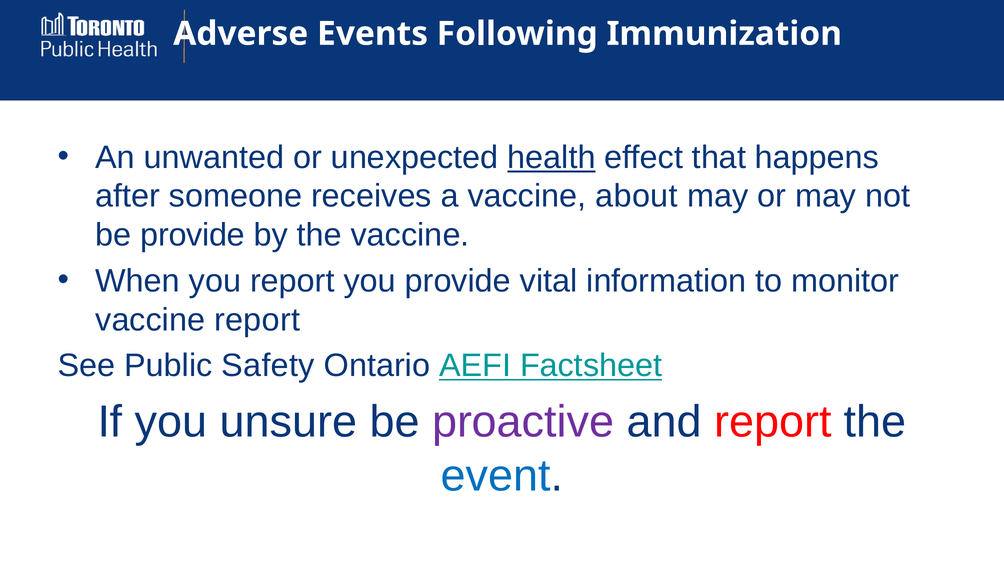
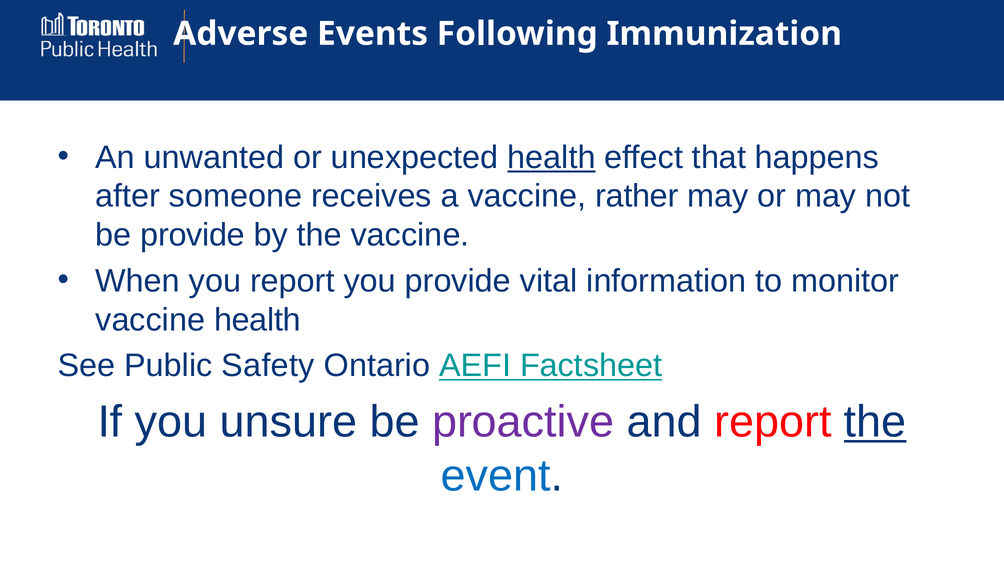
about: about -> rather (637, 196)
vaccine report: report -> health (257, 320)
the underline: none -> present (875, 422)
